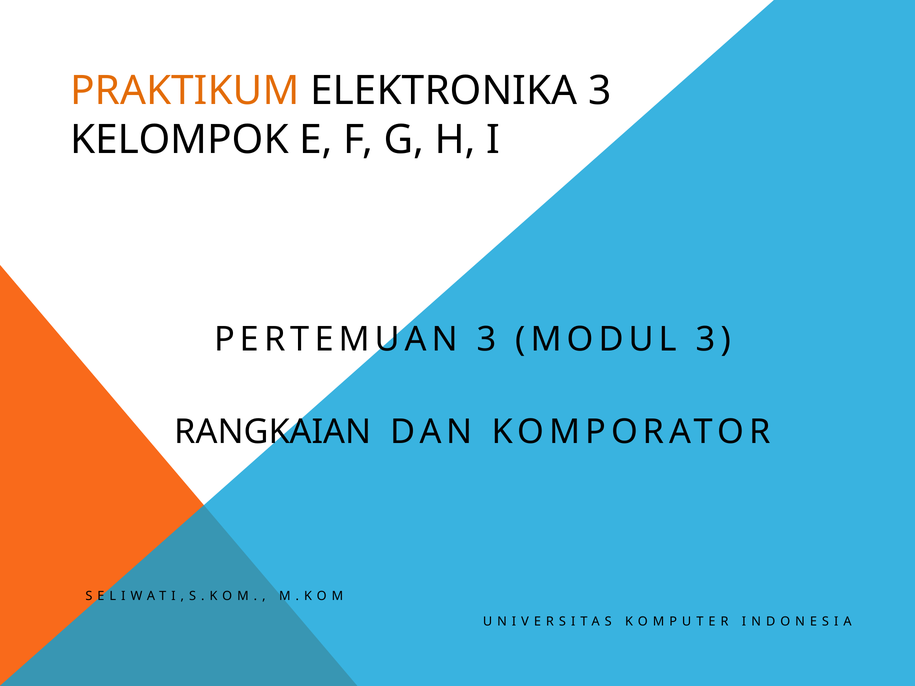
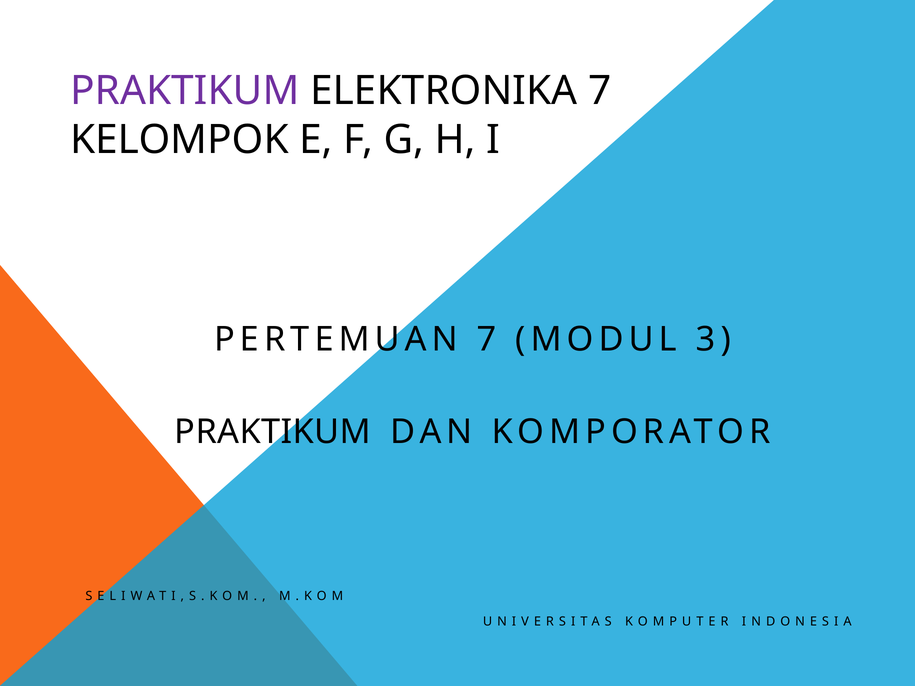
PRAKTIKUM colour: orange -> purple (185, 91)
ELEKTRONIKA 3: 3 -> 7 (600, 91)
PERTEMUAN 3: 3 -> 7 (486, 340)
RANGKAIAN: RANGKAIAN -> PRAKTIKUM (273, 432)
